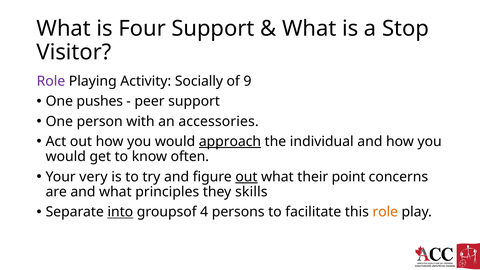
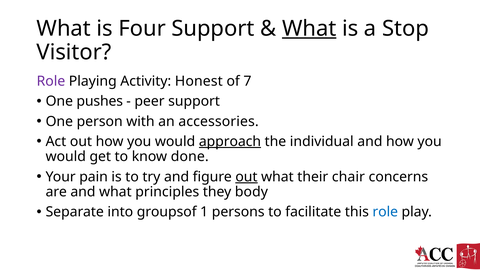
What underline: none -> present (309, 28)
Socially: Socially -> Honest (199, 81)
9: 9 -> 7 (247, 81)
often: often -> done (190, 157)
very: very -> pain (94, 177)
point: point -> chair (348, 177)
skills: skills -> body (251, 192)
into underline: present -> none (120, 212)
4: 4 -> 1 (204, 212)
role colour: orange -> blue (385, 212)
